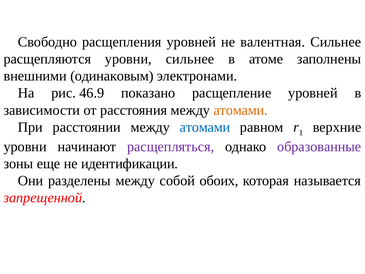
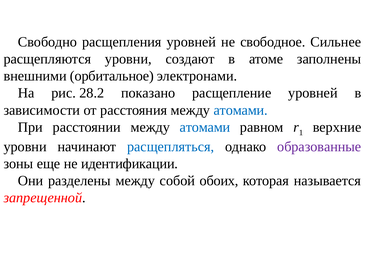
валентная: валентная -> свободное (273, 42)
уровни сильнее: сильнее -> создают (190, 59)
одинаковым: одинаковым -> орбитальное (112, 76)
46.9: 46.9 -> 28.2 (92, 93)
атомами colour: orange -> blue (241, 110)
расщепляться colour: purple -> blue (171, 146)
